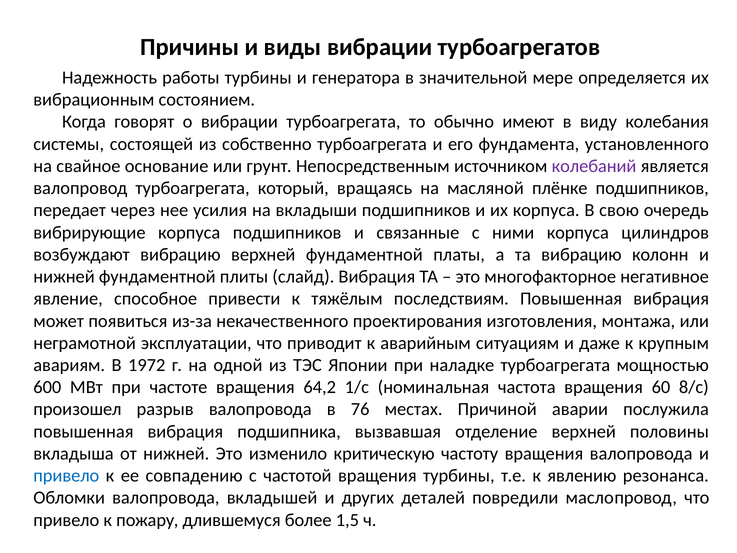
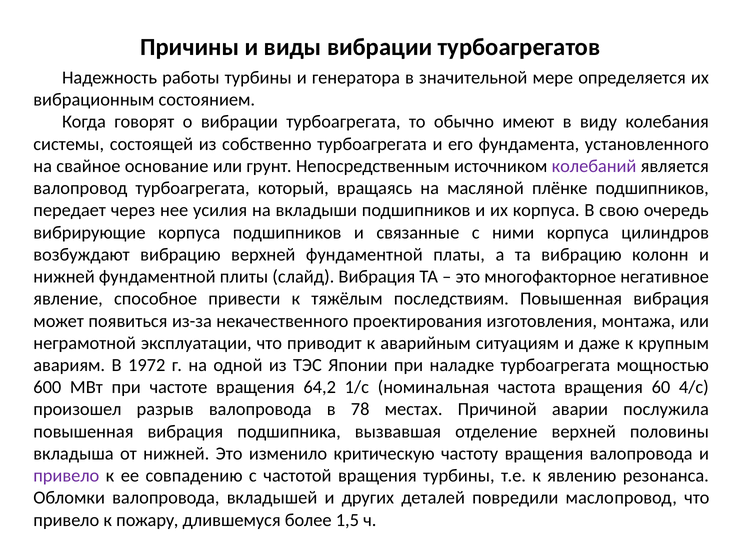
8/с: 8/с -> 4/с (694, 387)
76: 76 -> 78 (360, 409)
привело colour: blue -> purple (66, 476)
